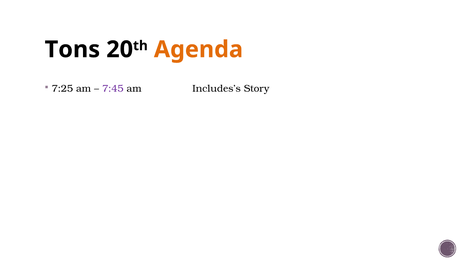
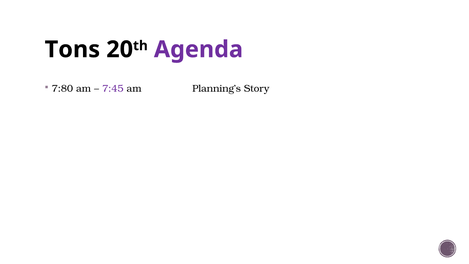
Agenda colour: orange -> purple (198, 49)
7:25: 7:25 -> 7:80 (62, 89)
Includes’s: Includes’s -> Planning’s (217, 89)
